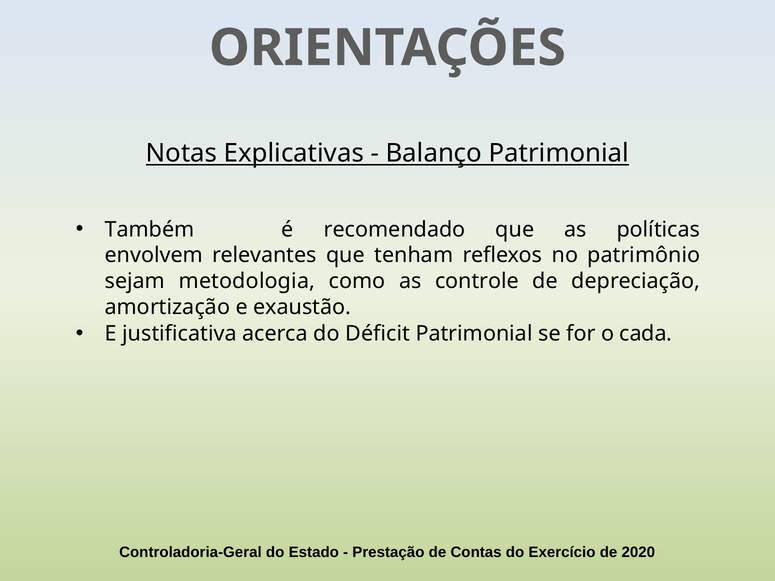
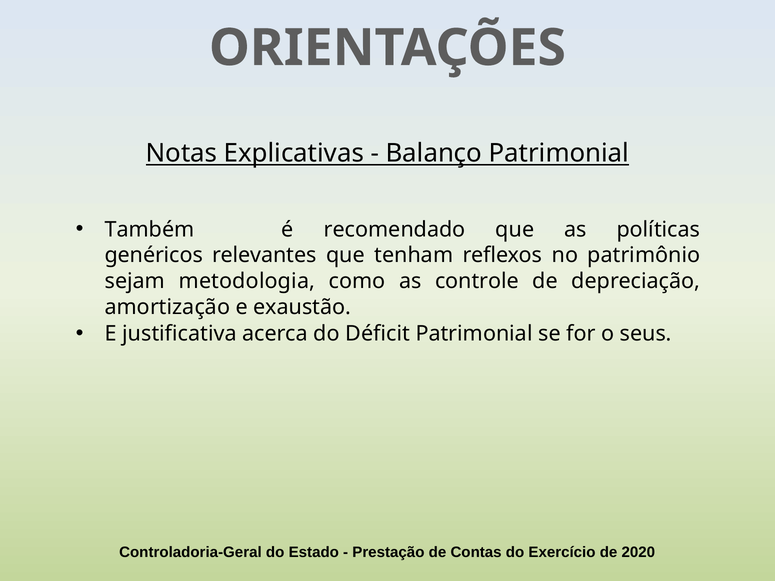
envolvem: envolvem -> genéricos (154, 255)
cada: cada -> seus (646, 334)
